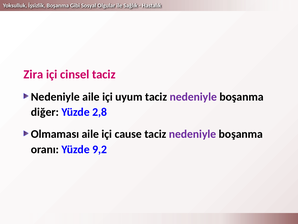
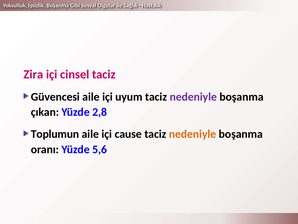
Nedeniyle: Nedeniyle -> Güvencesi (55, 97)
diğer: diğer -> çıkan (45, 112)
Olmaması: Olmaması -> Toplumun (55, 134)
nedeniyle colour: purple -> orange (193, 134)
9,2: 9,2 -> 5,6 (100, 149)
